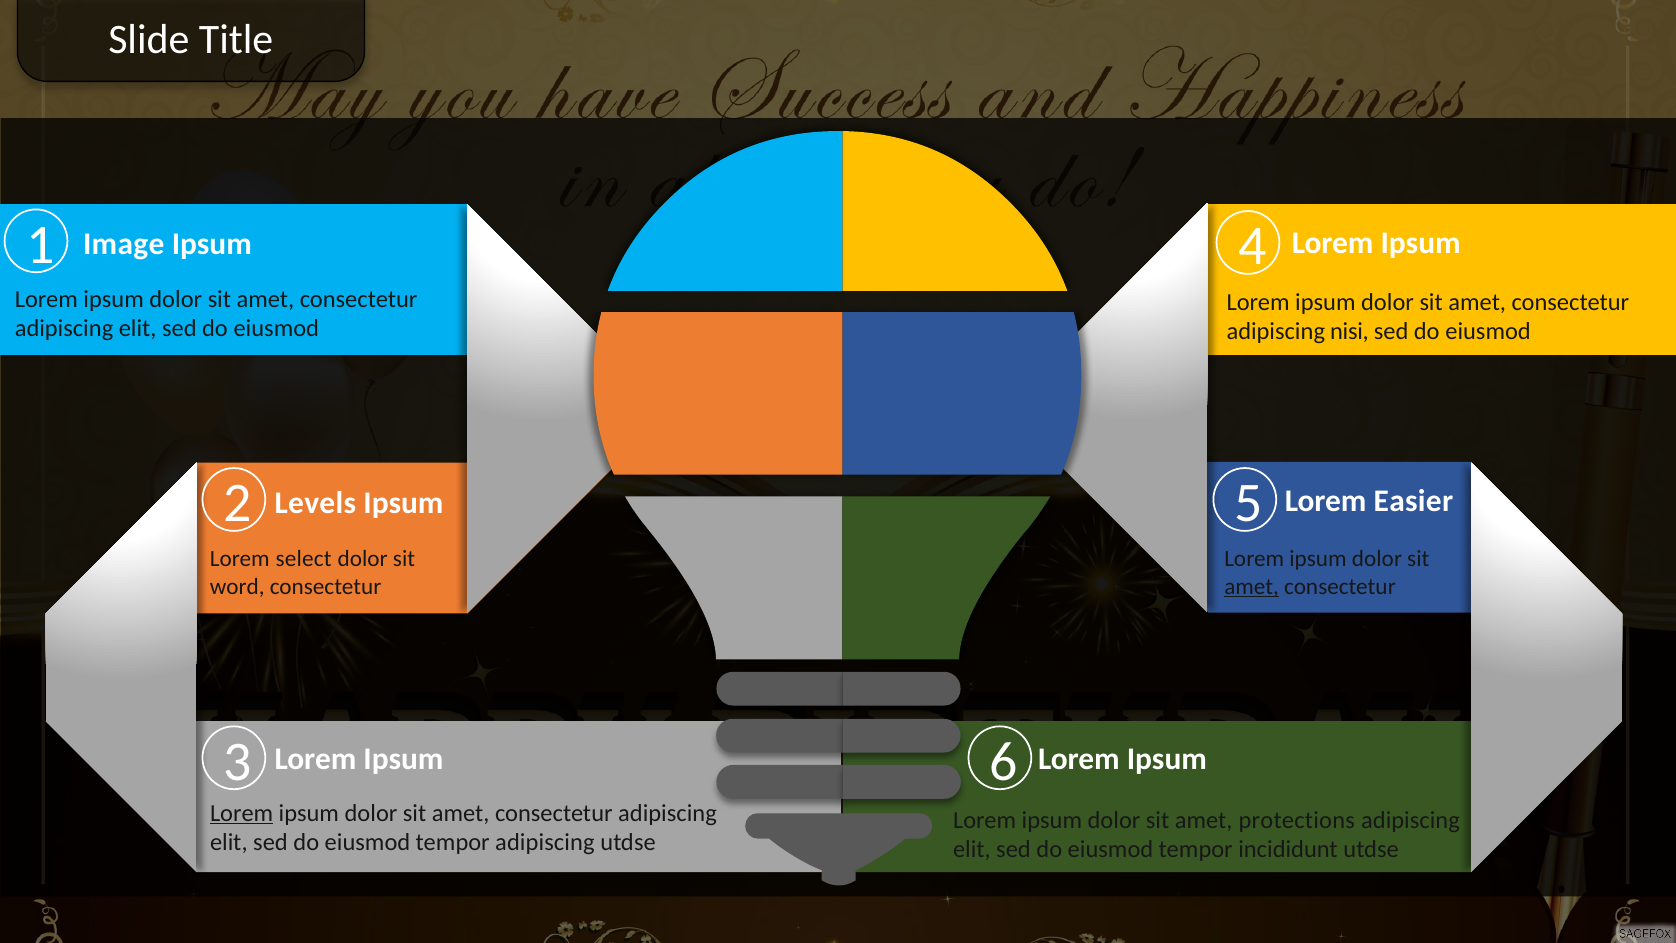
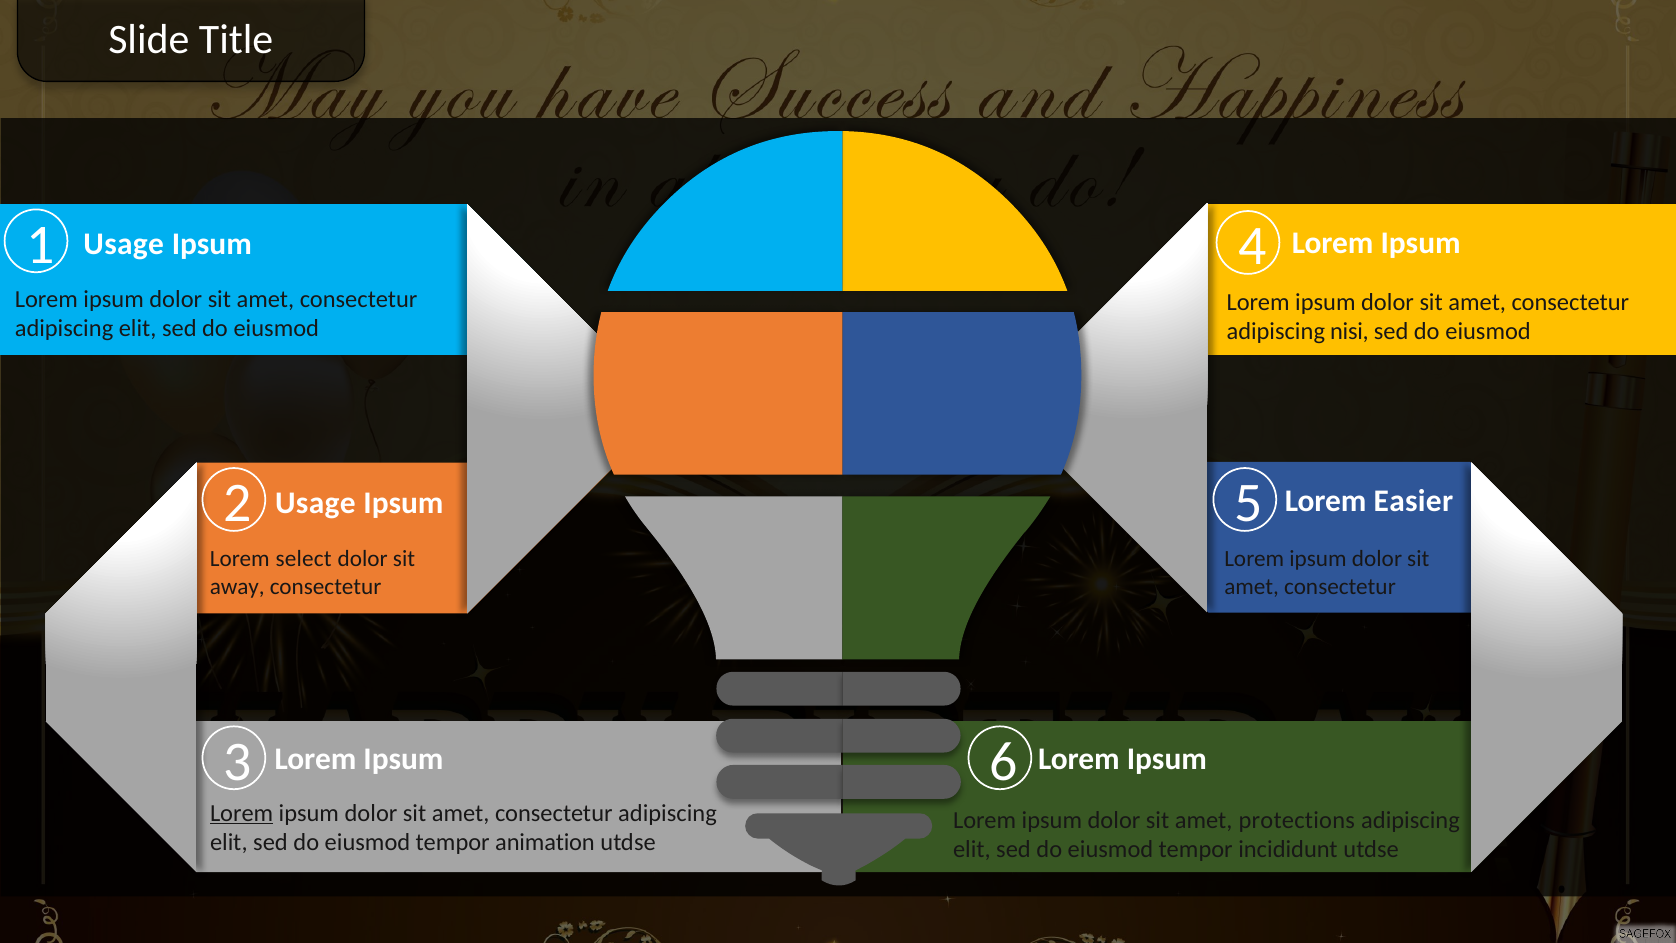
Image: Image -> Usage (124, 244)
Levels: Levels -> Usage (315, 503)
word: word -> away (237, 586)
amet underline: present -> none (1252, 586)
tempor adipiscing: adipiscing -> animation (545, 842)
